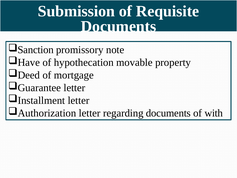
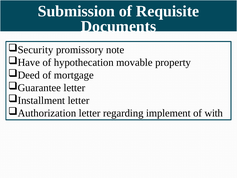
Sanction: Sanction -> Security (36, 50)
regarding documents: documents -> implement (168, 113)
